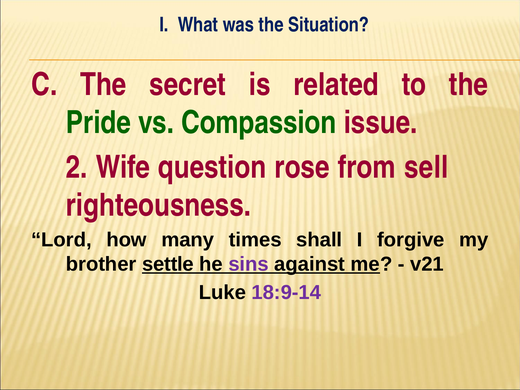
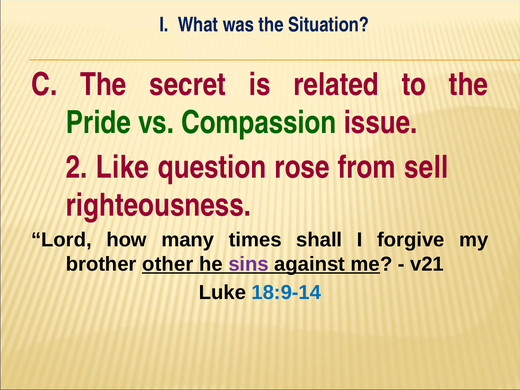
Wife: Wife -> Like (123, 167)
settle: settle -> other (168, 264)
18:9-14 colour: purple -> blue (286, 292)
